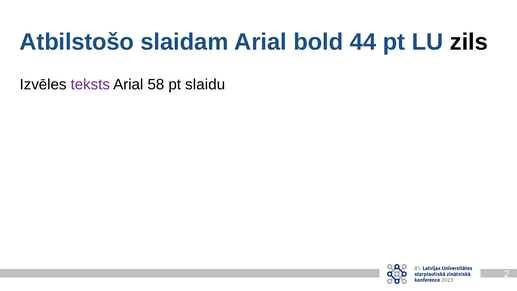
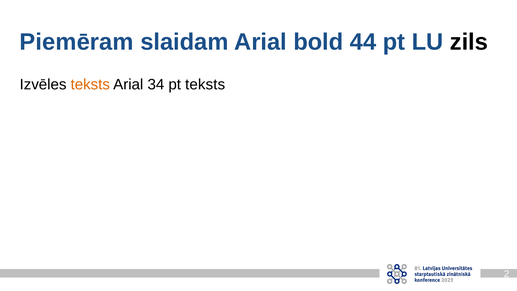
Atbilstošo: Atbilstošo -> Piemēram (77, 42)
teksts colour: purple -> orange (90, 85)
58: 58 -> 34 (156, 85)
pt slaidu: slaidu -> teksts (205, 85)
